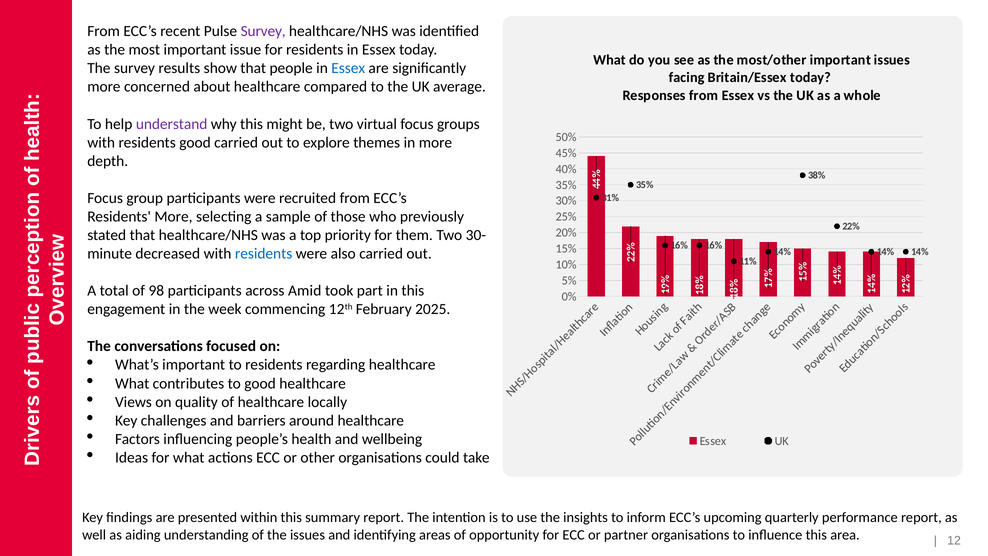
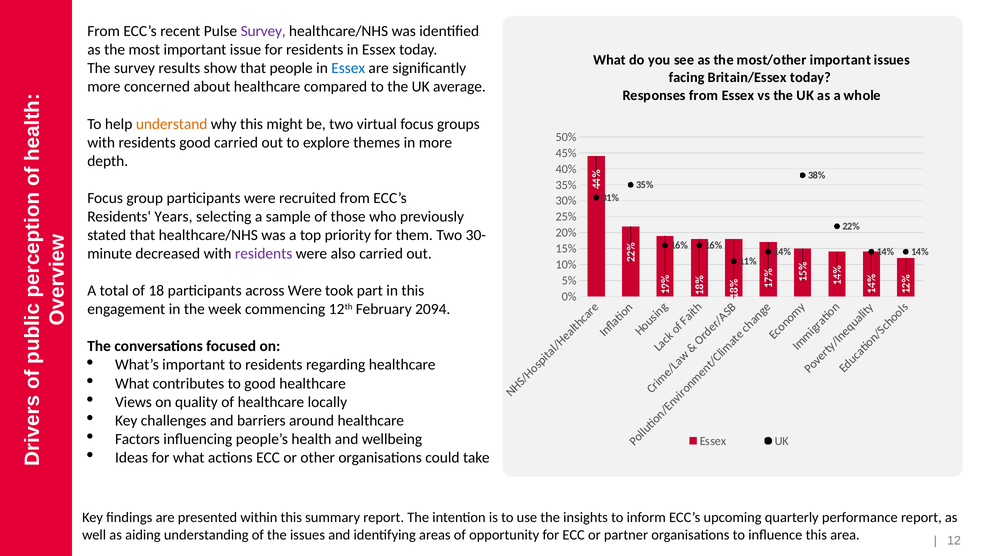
understand colour: purple -> orange (172, 124)
Residents More: More -> Years (173, 217)
residents colour: blue -> purple (264, 254)
98: 98 -> 18 (156, 291)
across Amid: Amid -> Were (305, 291)
2025: 2025 -> 2094 (433, 309)
